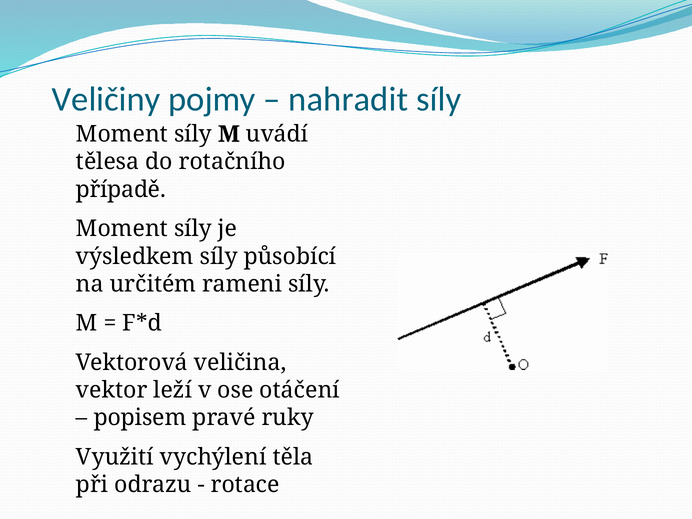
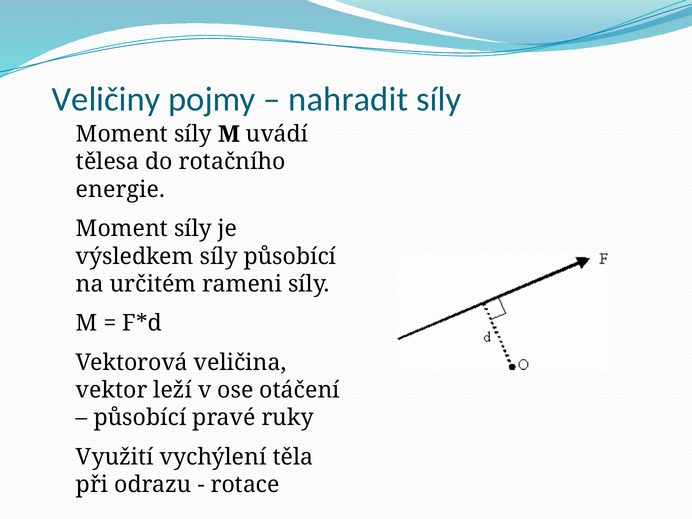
případě: případě -> energie (121, 190)
popisem: popisem -> působící (140, 418)
